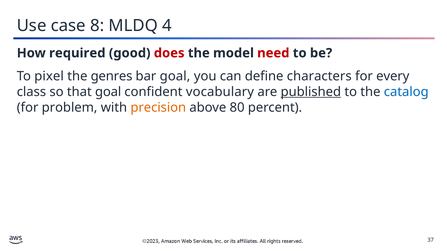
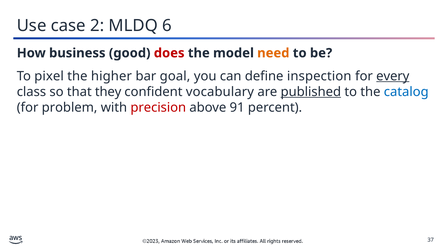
8: 8 -> 2 (97, 26)
4: 4 -> 6 (167, 26)
required: required -> business (77, 53)
need colour: red -> orange (273, 53)
genres: genres -> higher (111, 76)
characters: characters -> inspection (319, 76)
every underline: none -> present (393, 76)
that goal: goal -> they (108, 92)
precision colour: orange -> red (158, 108)
80: 80 -> 91 (237, 108)
